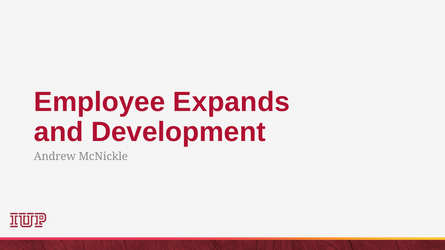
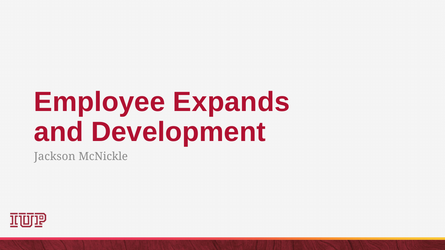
Andrew: Andrew -> Jackson (55, 157)
